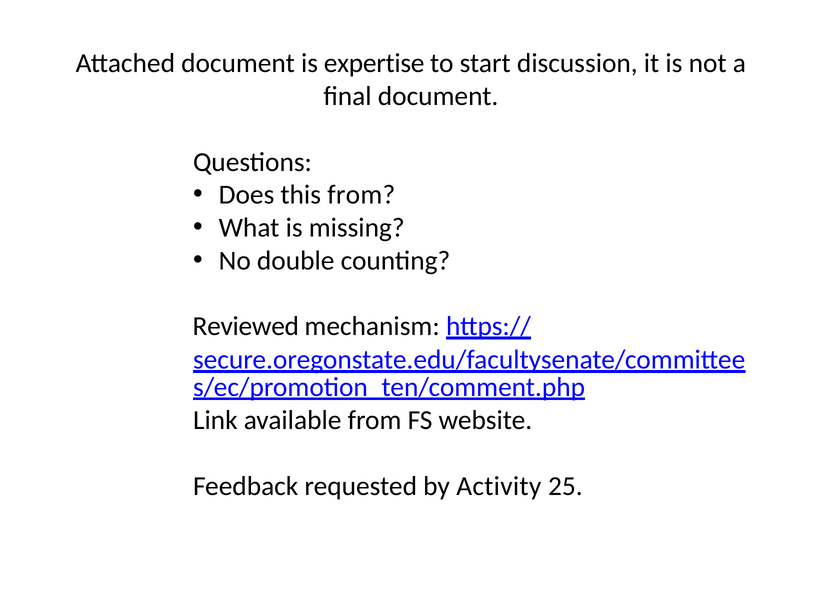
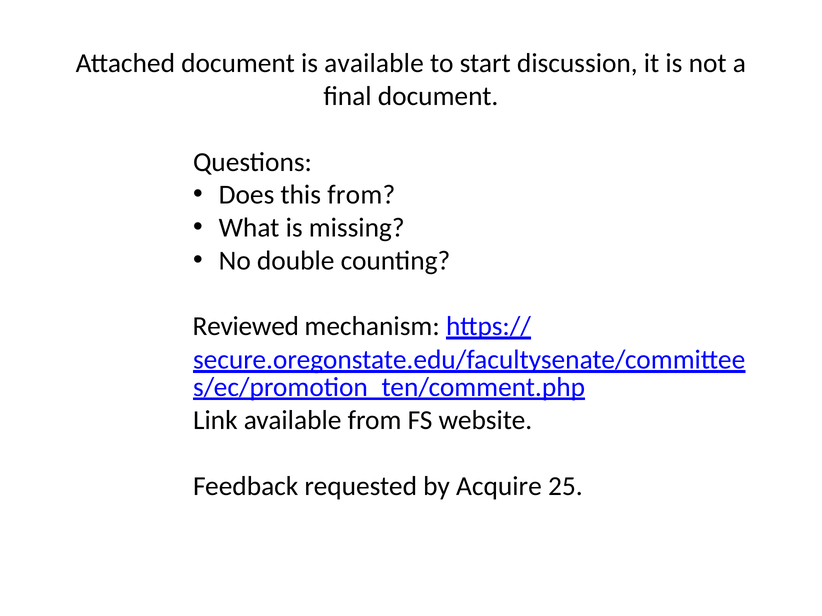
is expertise: expertise -> available (374, 63)
Activity: Activity -> Acquire (499, 487)
